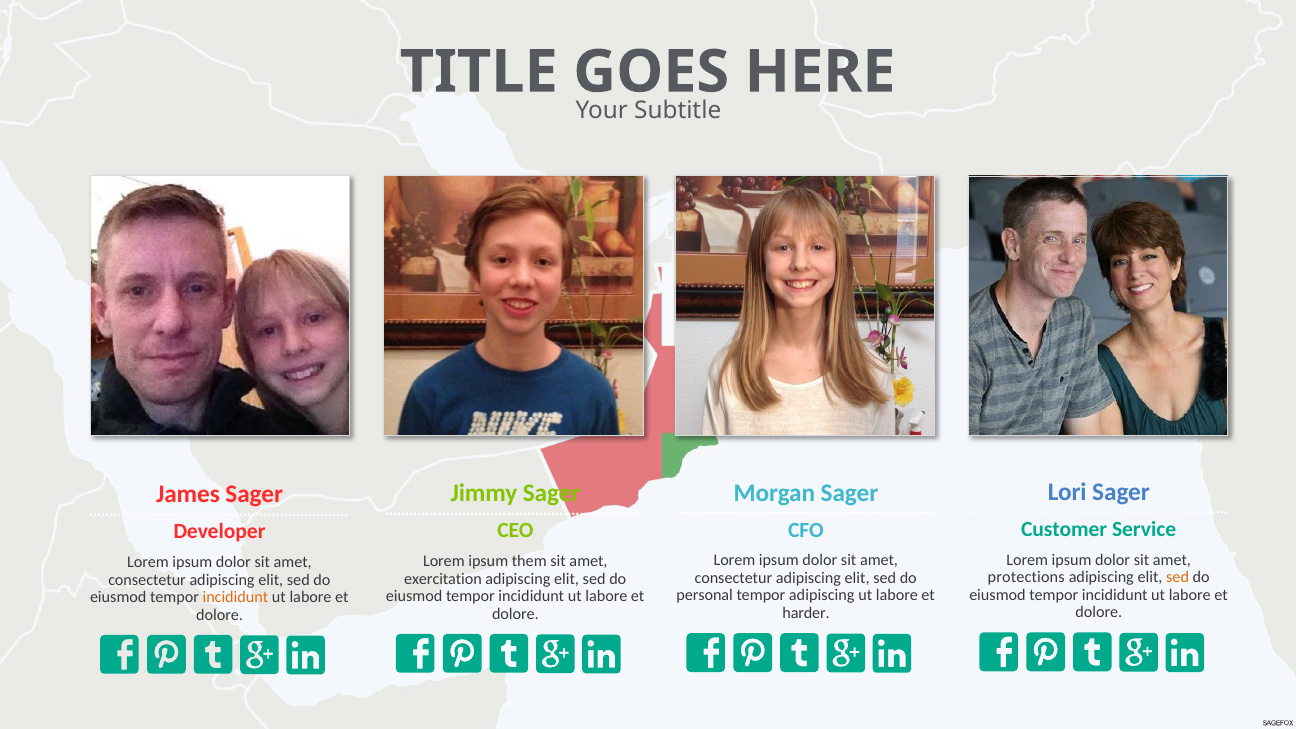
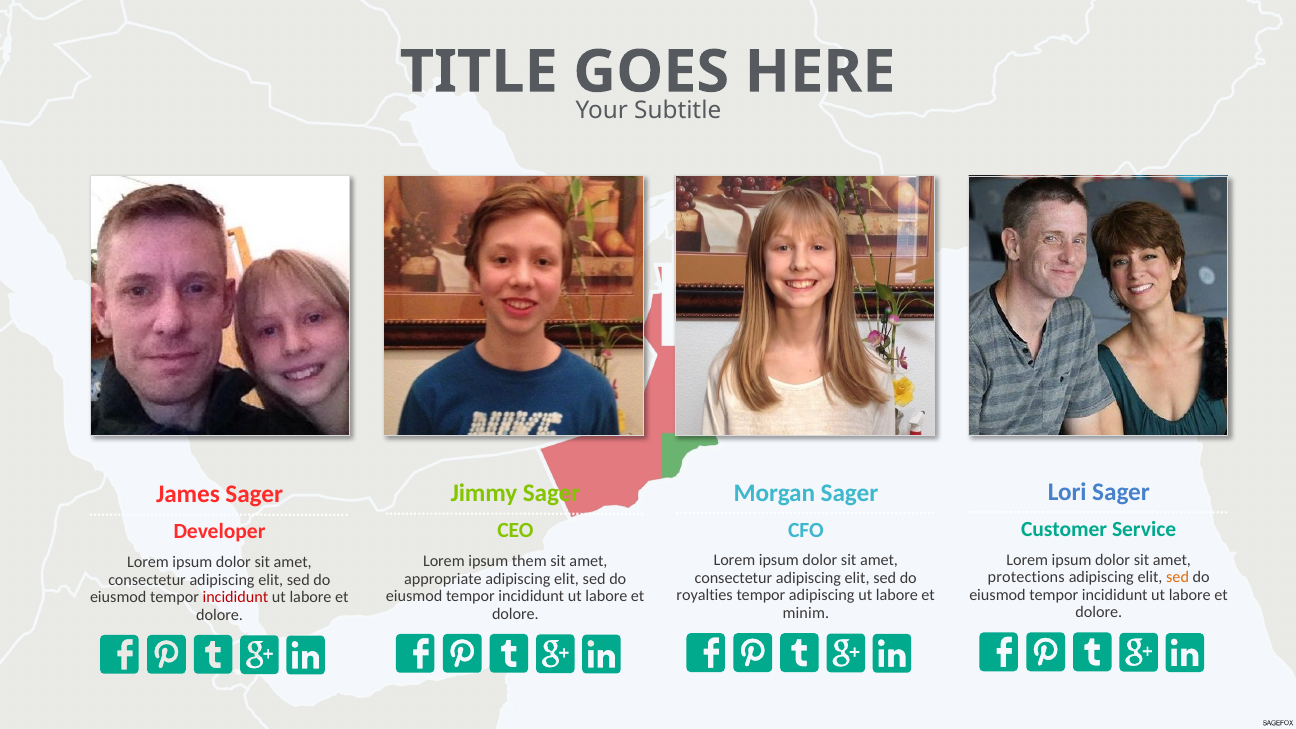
exercitation: exercitation -> appropriate (443, 579)
personal: personal -> royalties (705, 596)
incididunt colour: orange -> red (235, 597)
harder: harder -> minim (806, 613)
